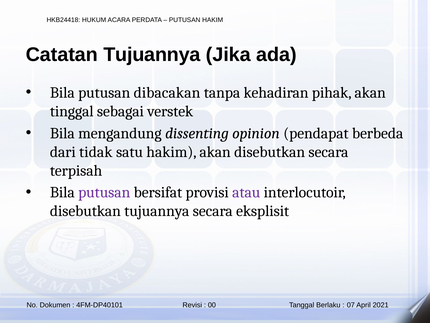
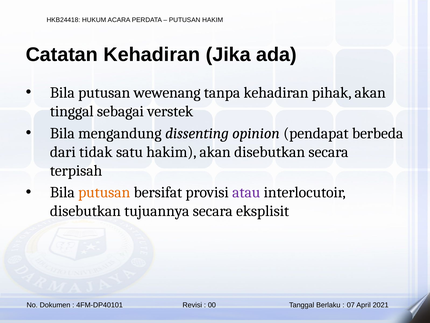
Catatan Tujuannya: Tujuannya -> Kehadiran (152, 54)
dibacakan: dibacakan -> wewenang (167, 93)
putusan colour: purple -> orange (104, 192)
